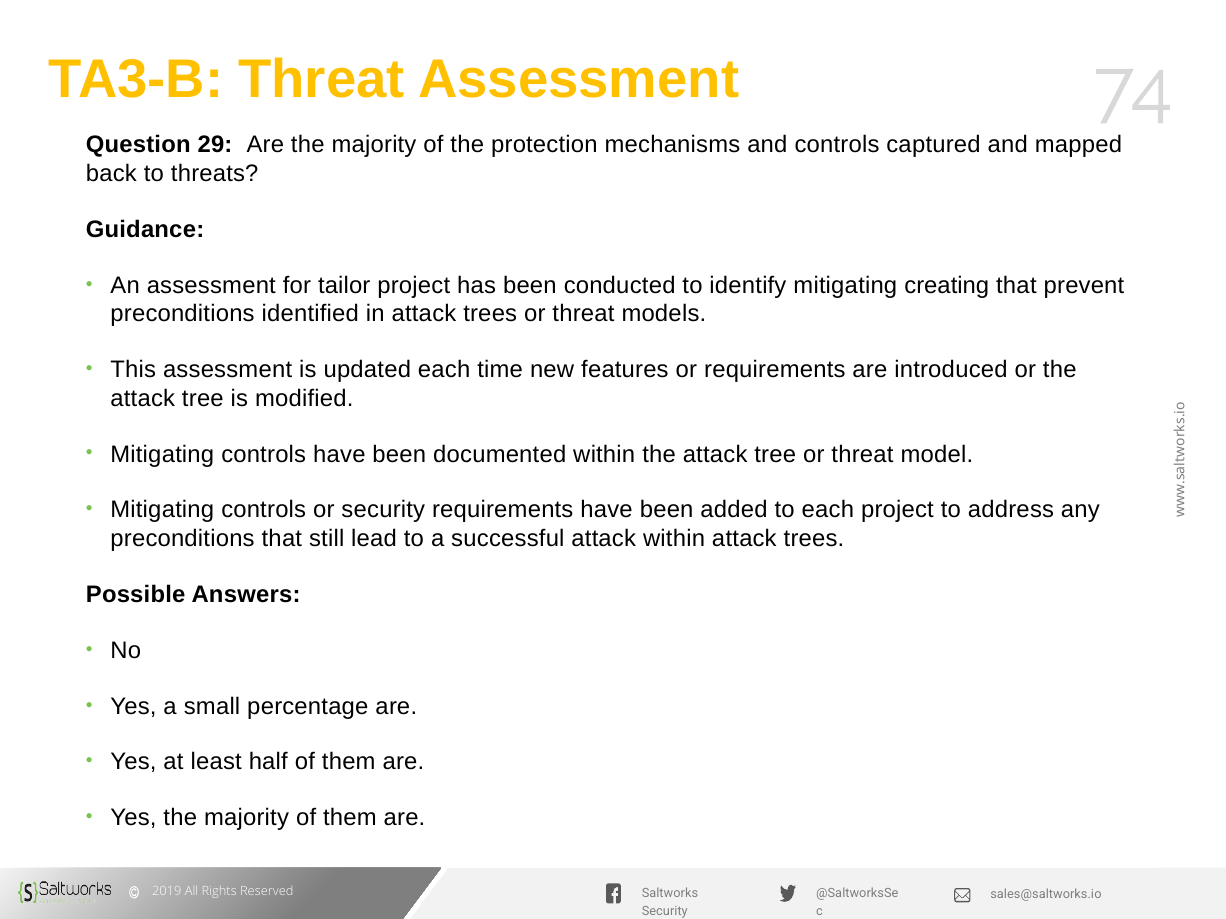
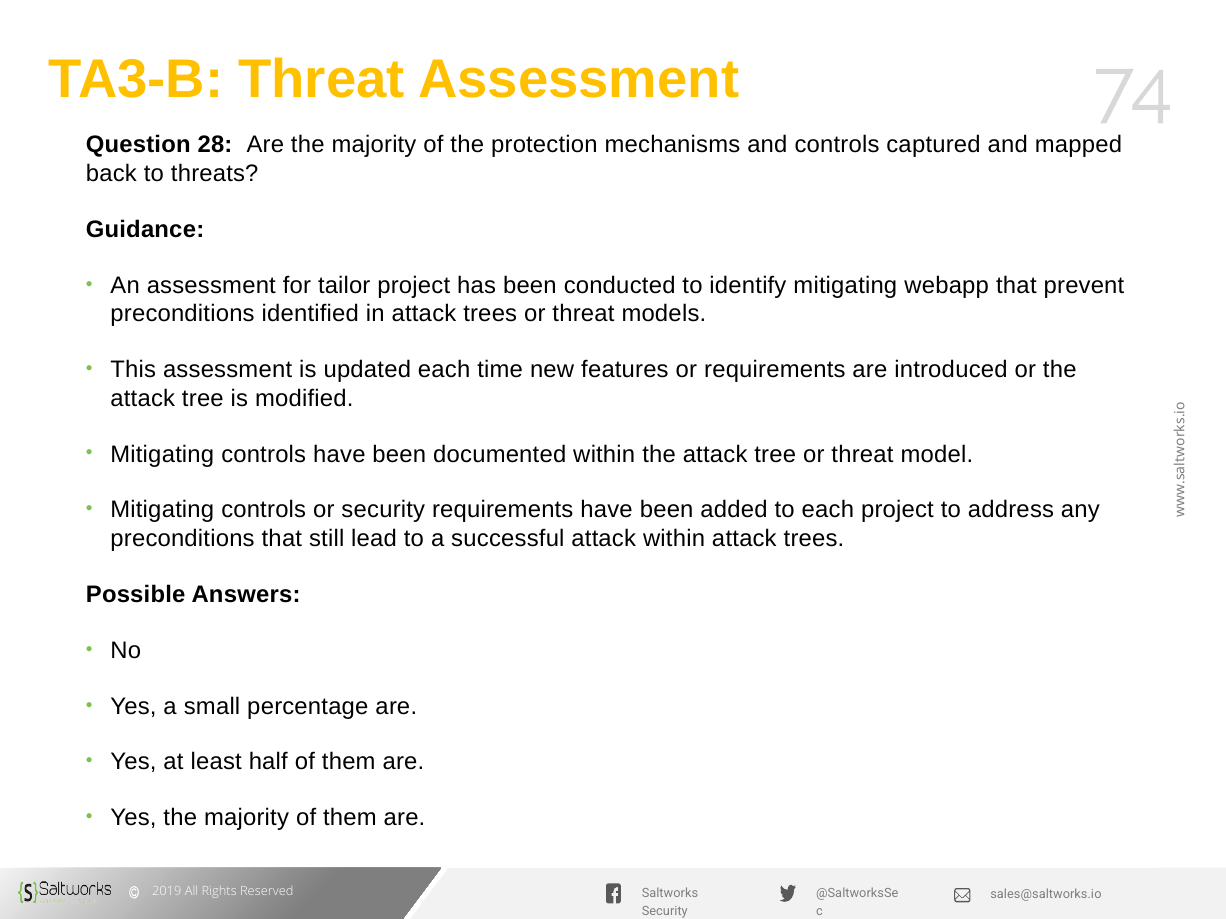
29: 29 -> 28 (215, 145)
creating: creating -> webapp (947, 285)
